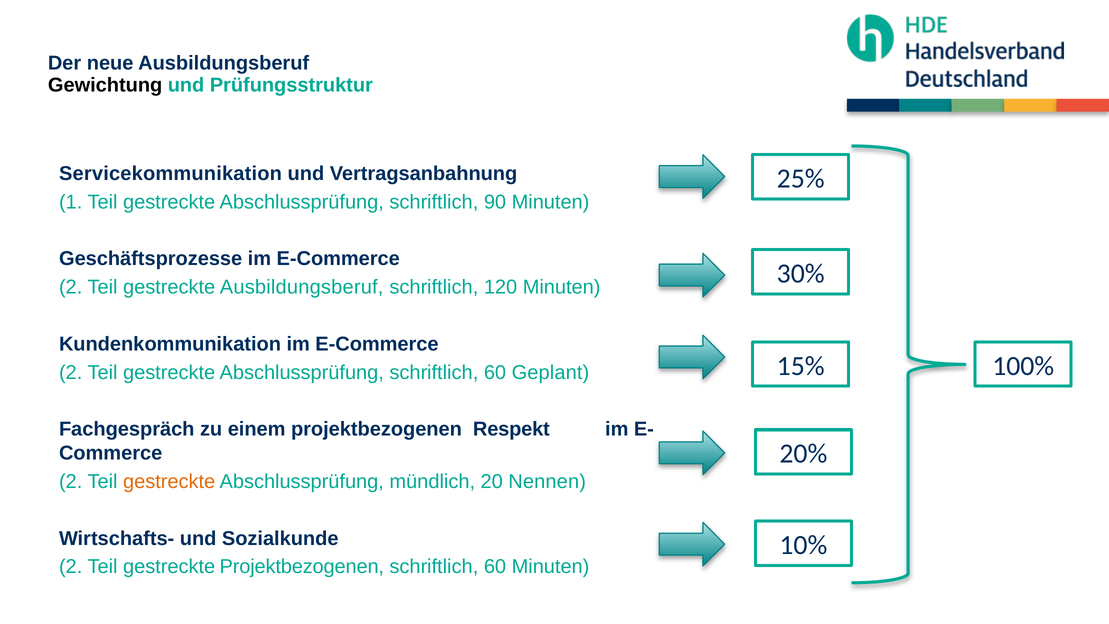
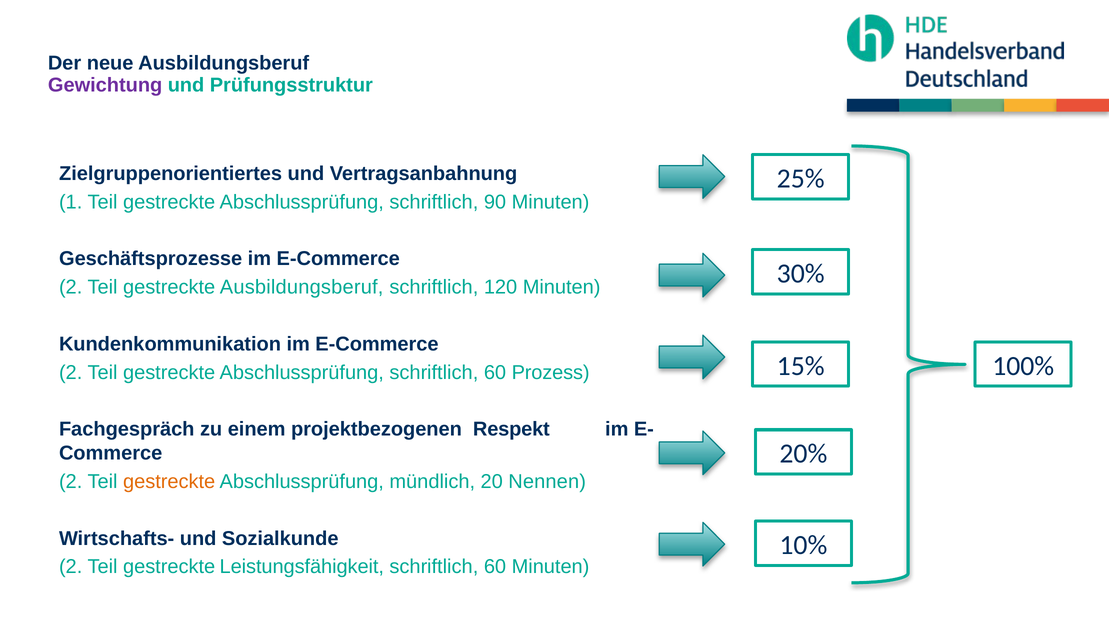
Gewichtung colour: black -> purple (105, 85)
Servicekommunikation: Servicekommunikation -> Zielgruppenorientiertes (171, 174)
Geplant: Geplant -> Prozess (551, 372)
gestreckte Projektbezogenen: Projektbezogenen -> Leistungsfähigkeit (302, 567)
